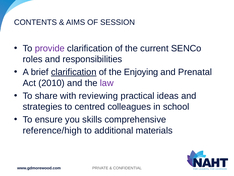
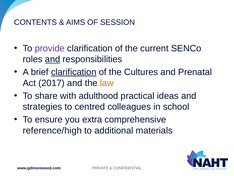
and underline: none -> present (53, 59)
Enjoying: Enjoying -> Cultures (141, 72)
2010: 2010 -> 2017 (52, 83)
law colour: purple -> orange (107, 83)
reviewing: reviewing -> adulthood (98, 96)
skills: skills -> extra (92, 119)
